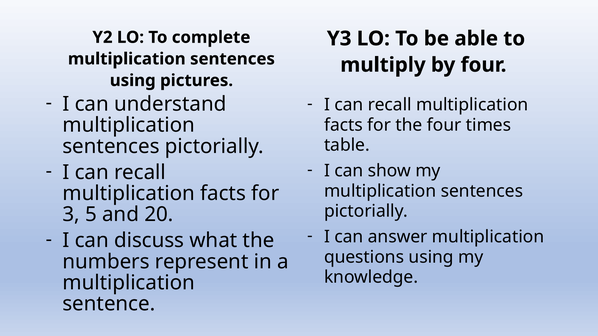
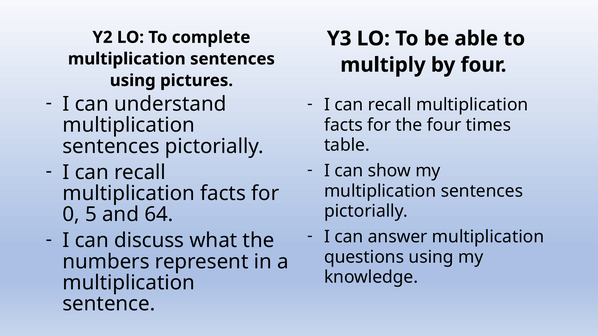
3: 3 -> 0 (71, 215)
20: 20 -> 64 (159, 215)
